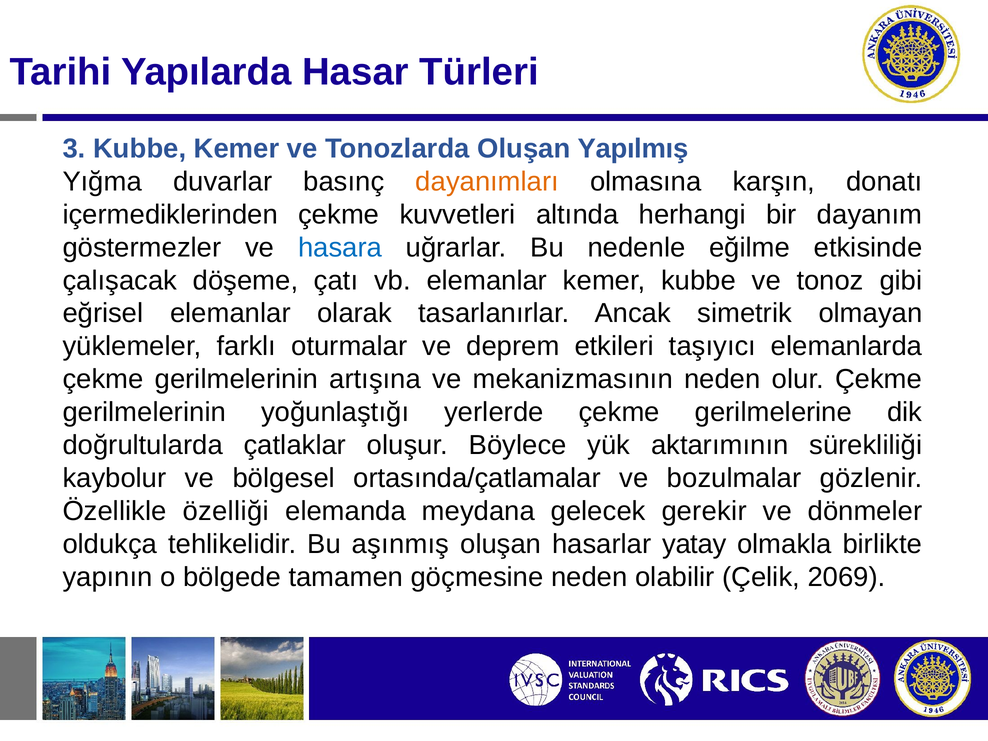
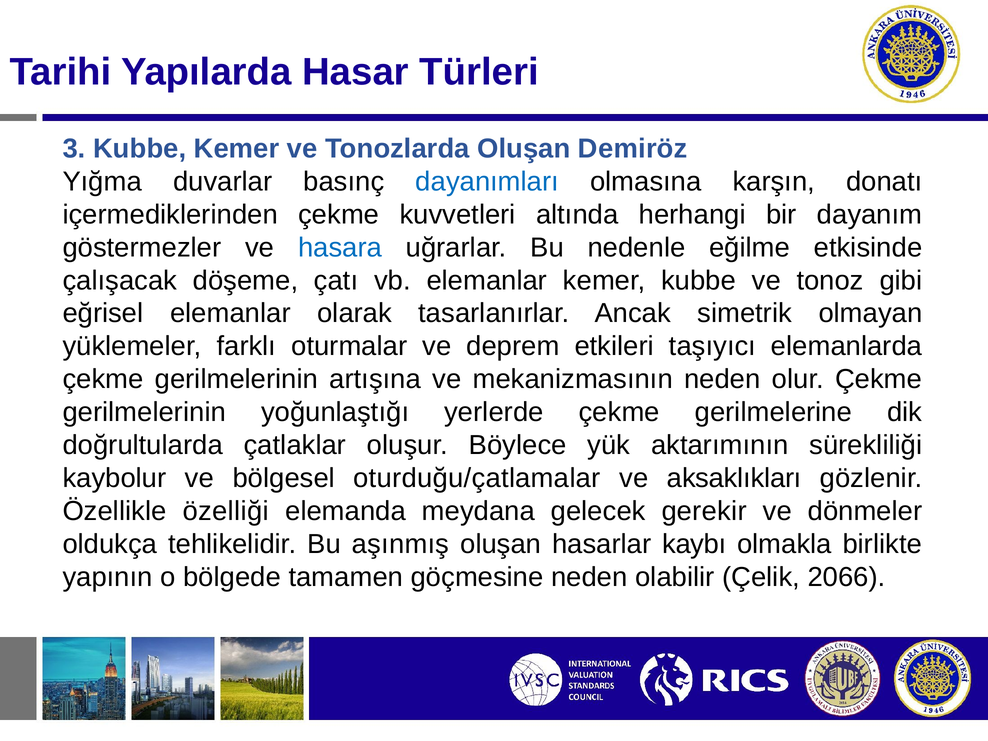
Yapılmış: Yapılmış -> Demiröz (633, 149)
dayanımları colour: orange -> blue (487, 182)
ortasında/çatlamalar: ortasında/çatlamalar -> oturduğu/çatlamalar (477, 478)
bozulmalar: bozulmalar -> aksaklıkları (734, 478)
yatay: yatay -> kaybı (694, 544)
2069: 2069 -> 2066 (847, 577)
